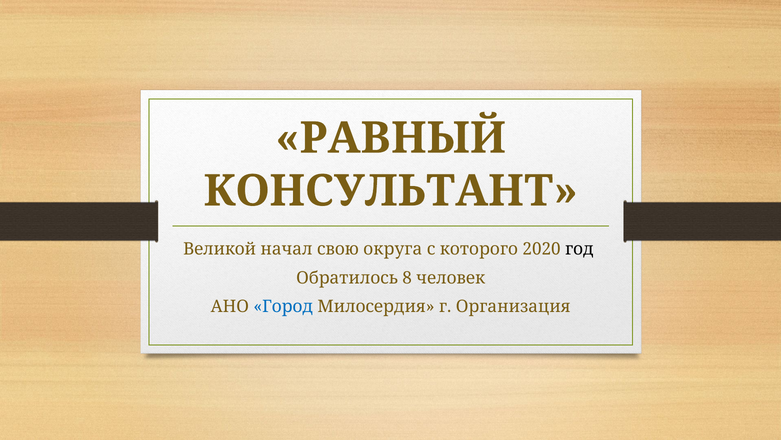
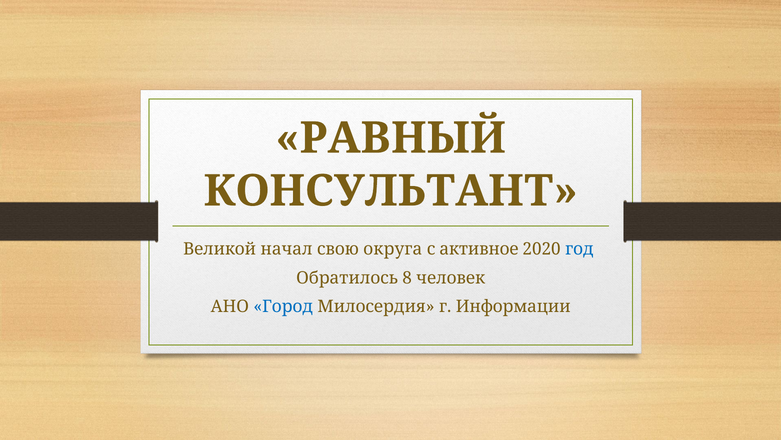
которого: которого -> активное (479, 249)
год colour: black -> blue (579, 249)
Организация: Организация -> Информации (513, 306)
